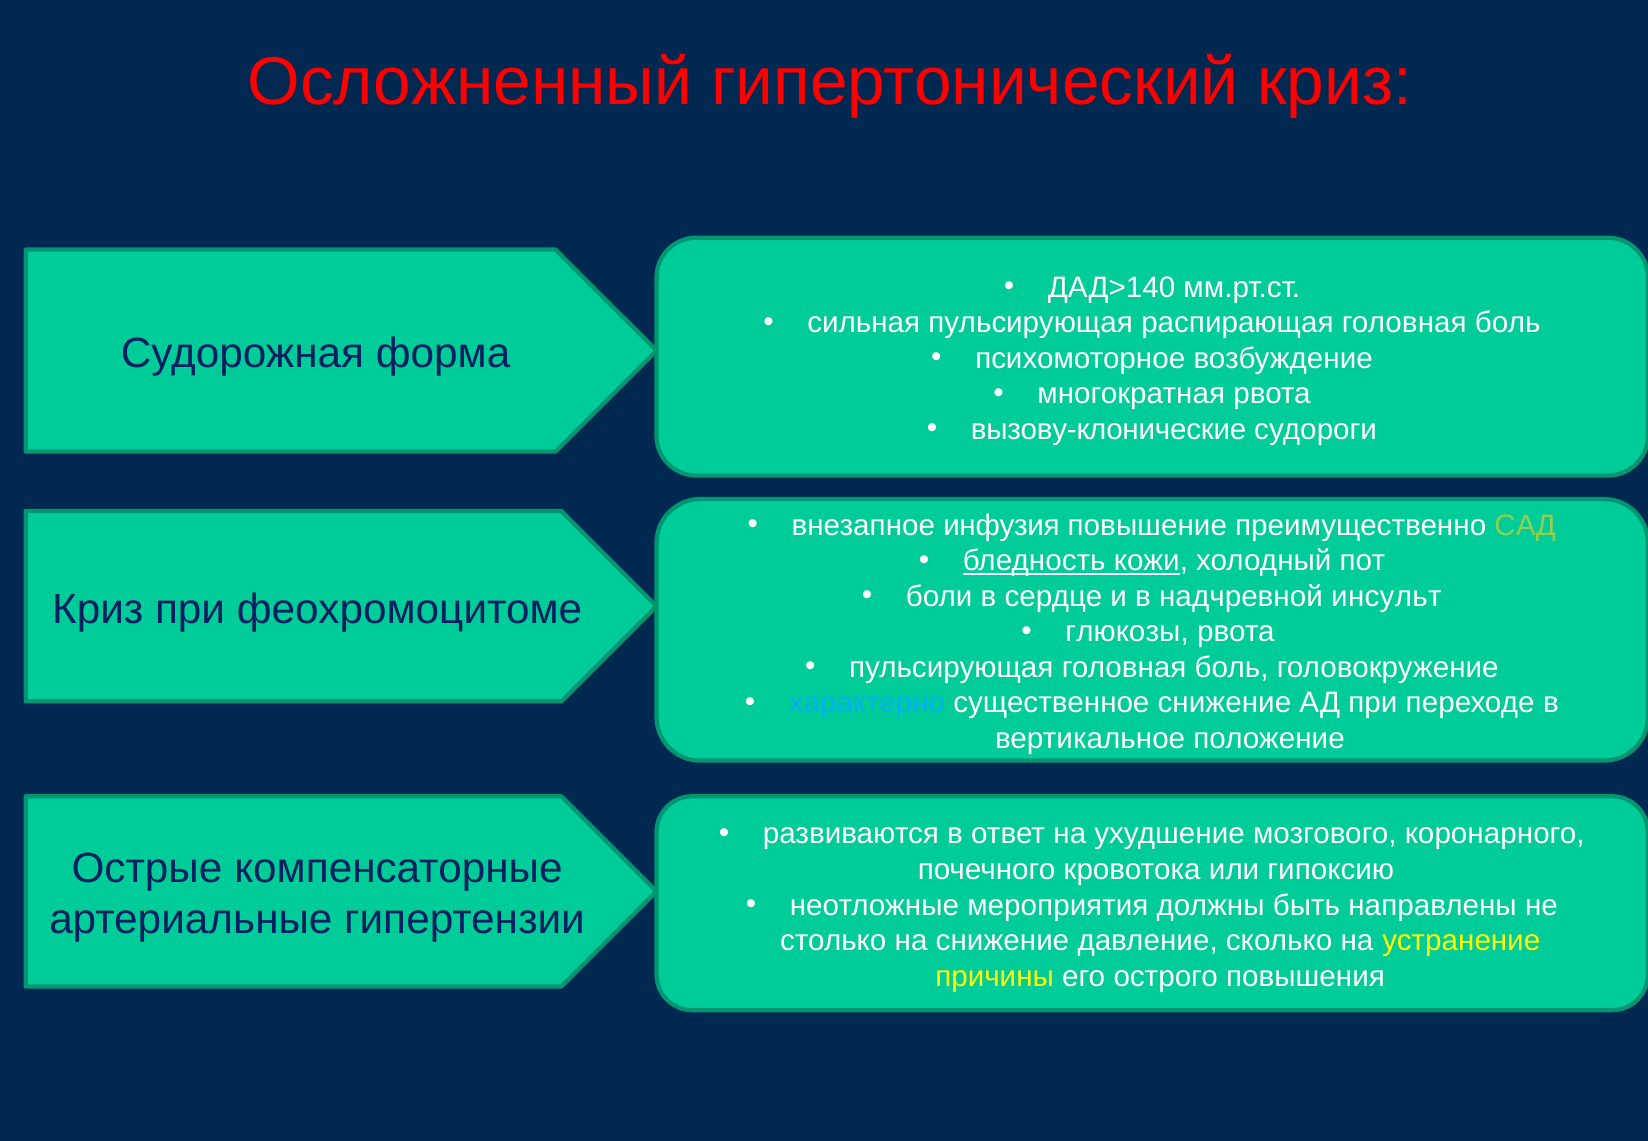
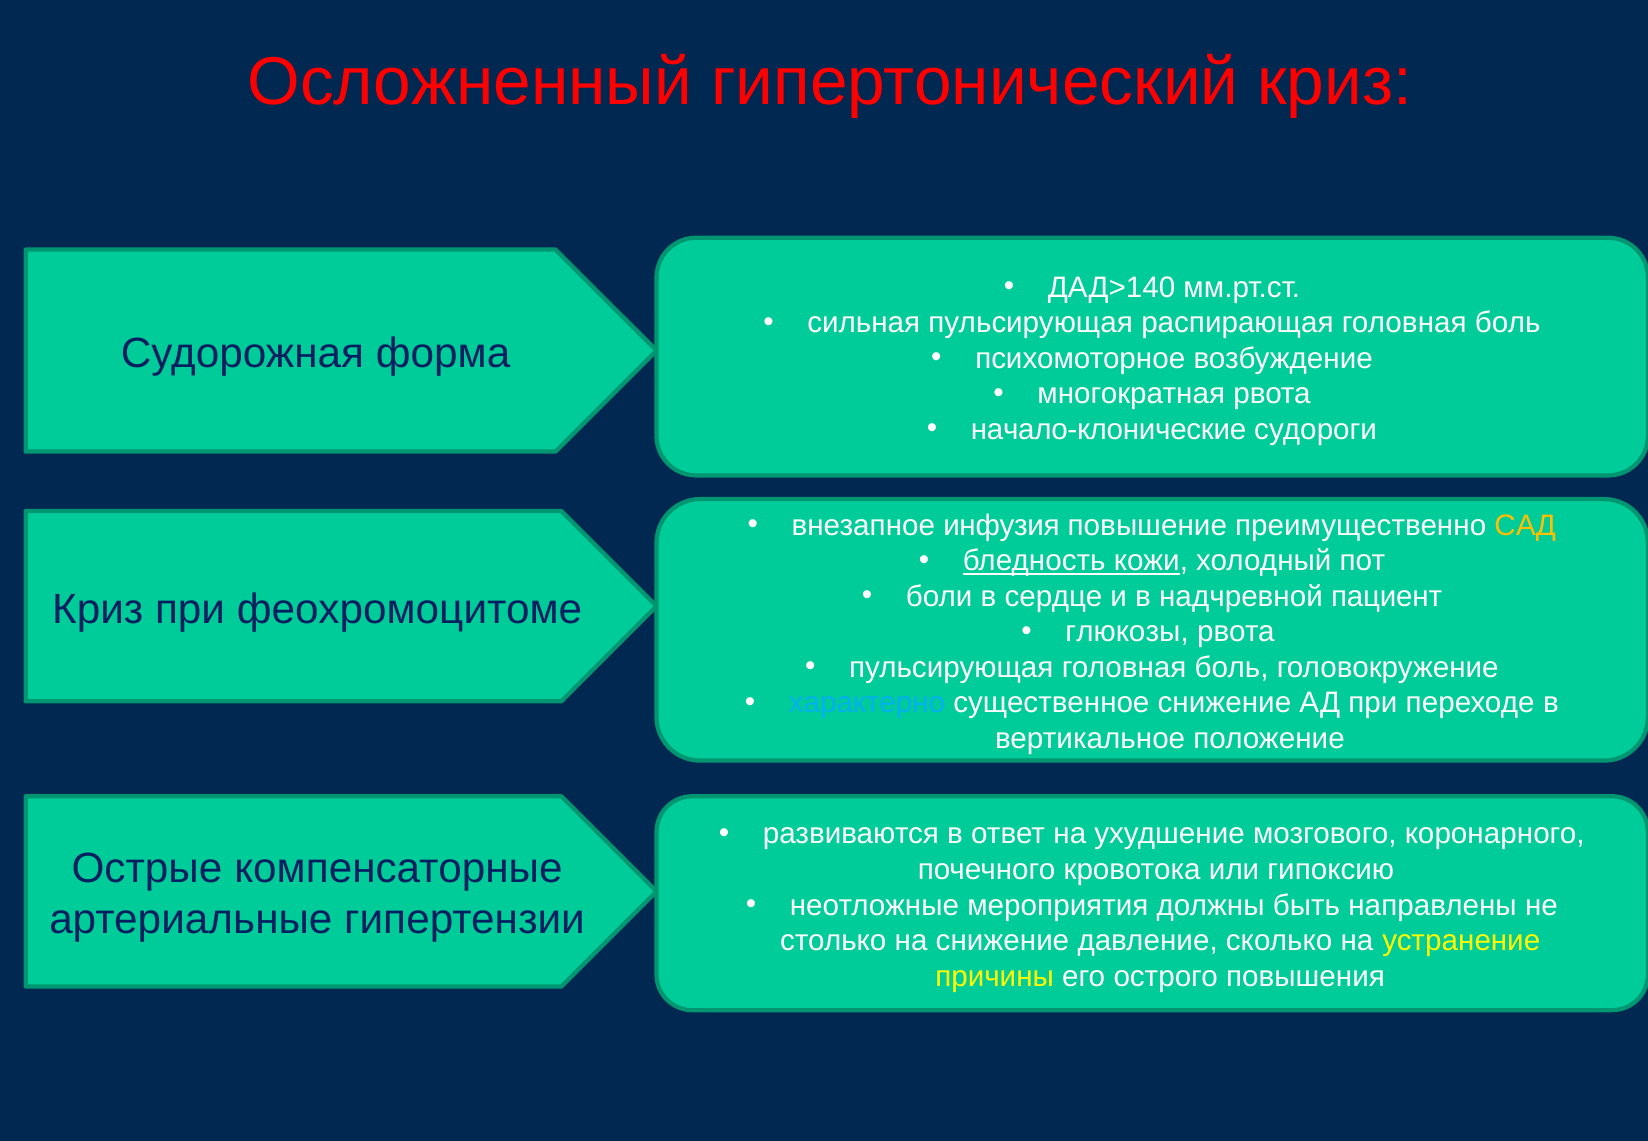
вызову-клонические: вызову-клонические -> начало-клонические (1109, 430)
САД colour: light green -> yellow (1525, 525)
инсульт: инсульт -> пациент (1387, 596)
